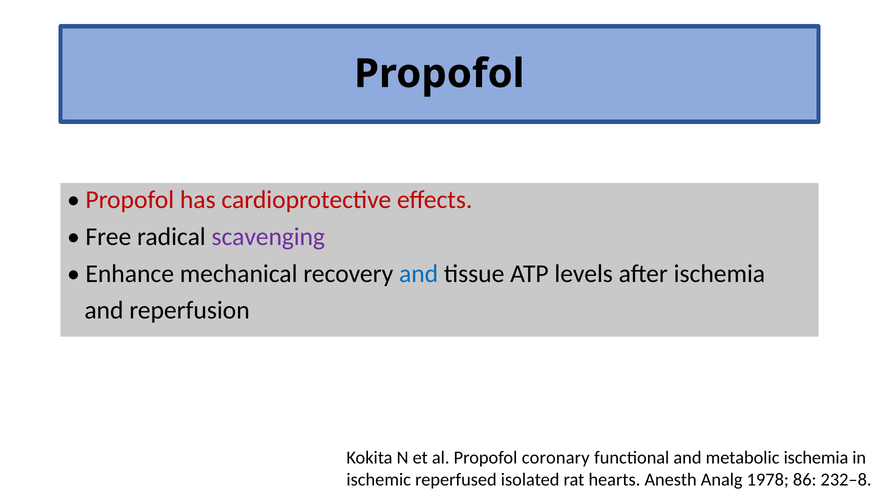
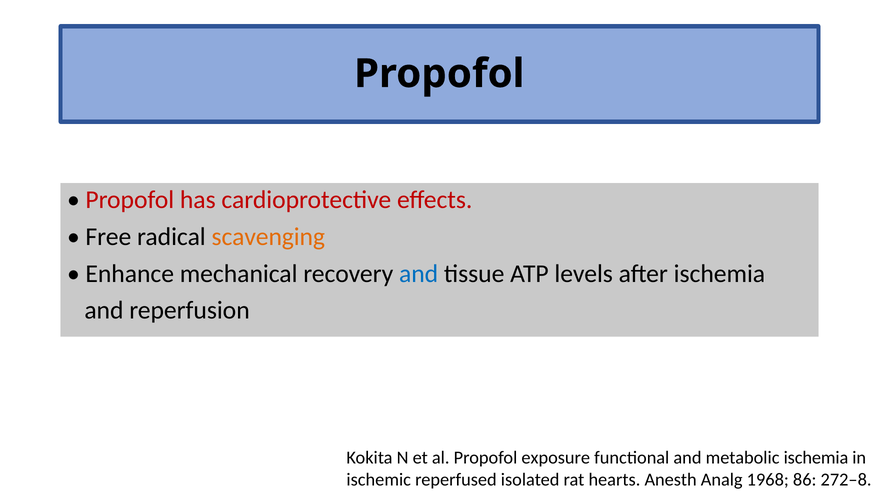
scavenging colour: purple -> orange (268, 237)
coronary: coronary -> exposure (556, 458)
1978: 1978 -> 1968 (768, 480)
232–8: 232–8 -> 272–8 (846, 480)
